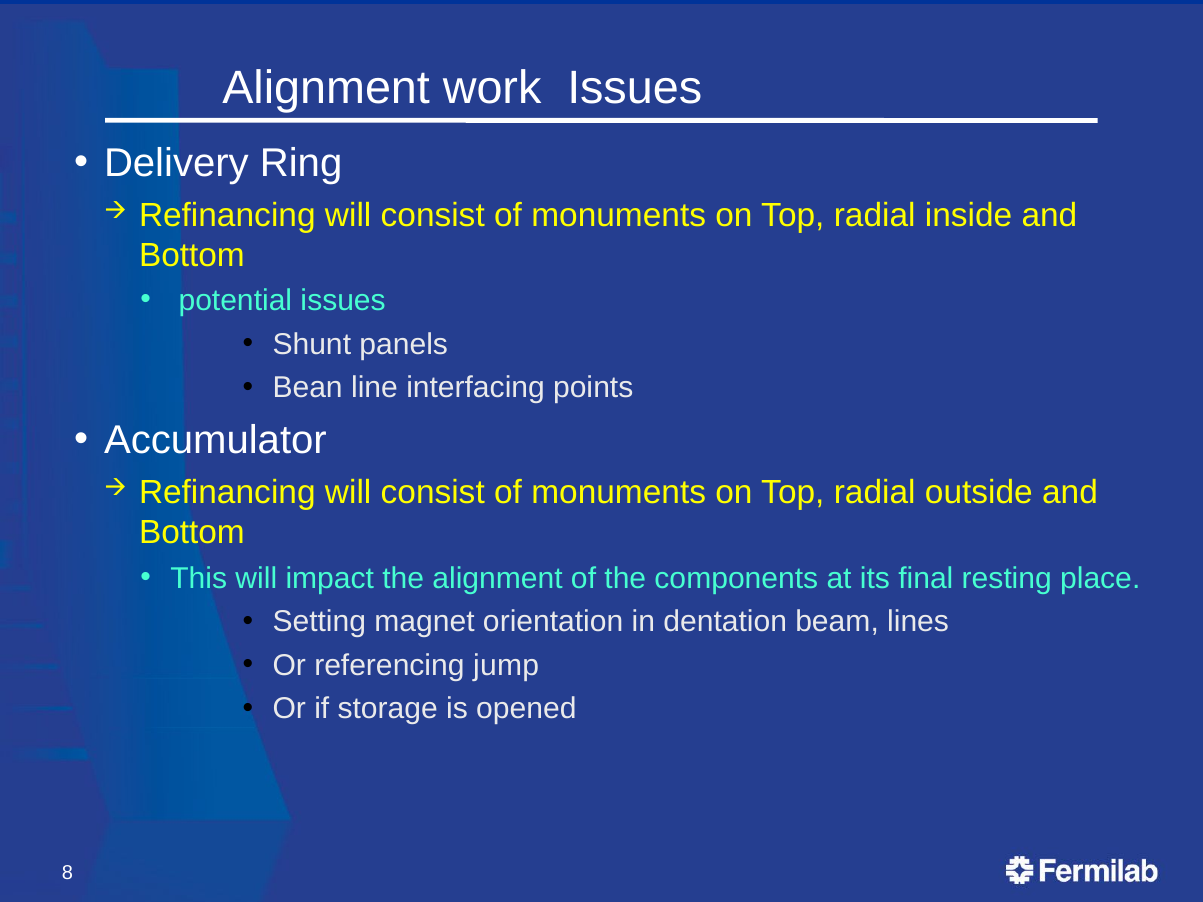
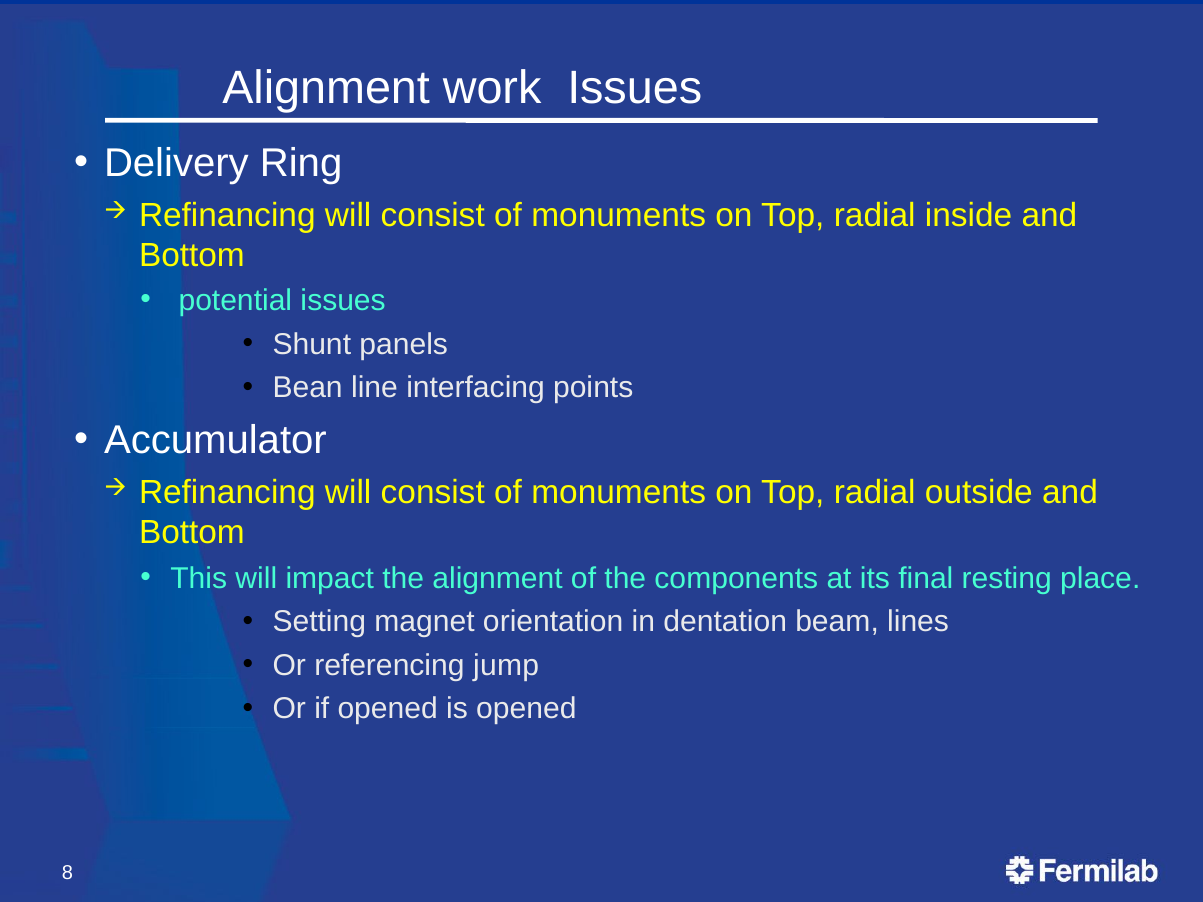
if storage: storage -> opened (388, 709)
